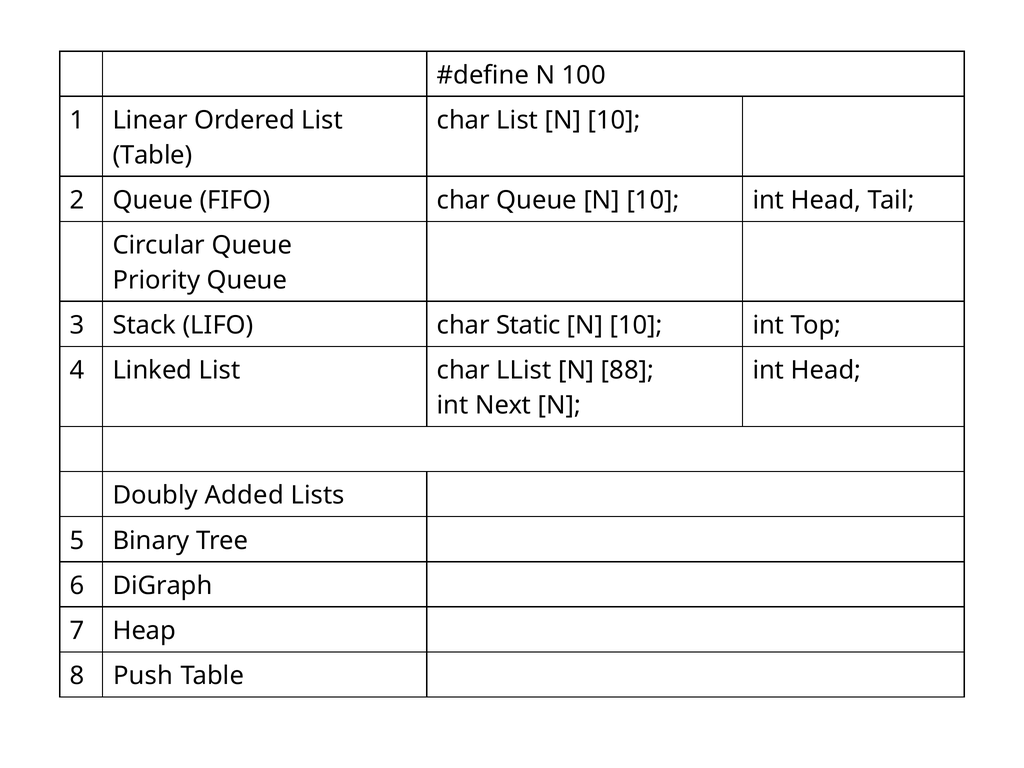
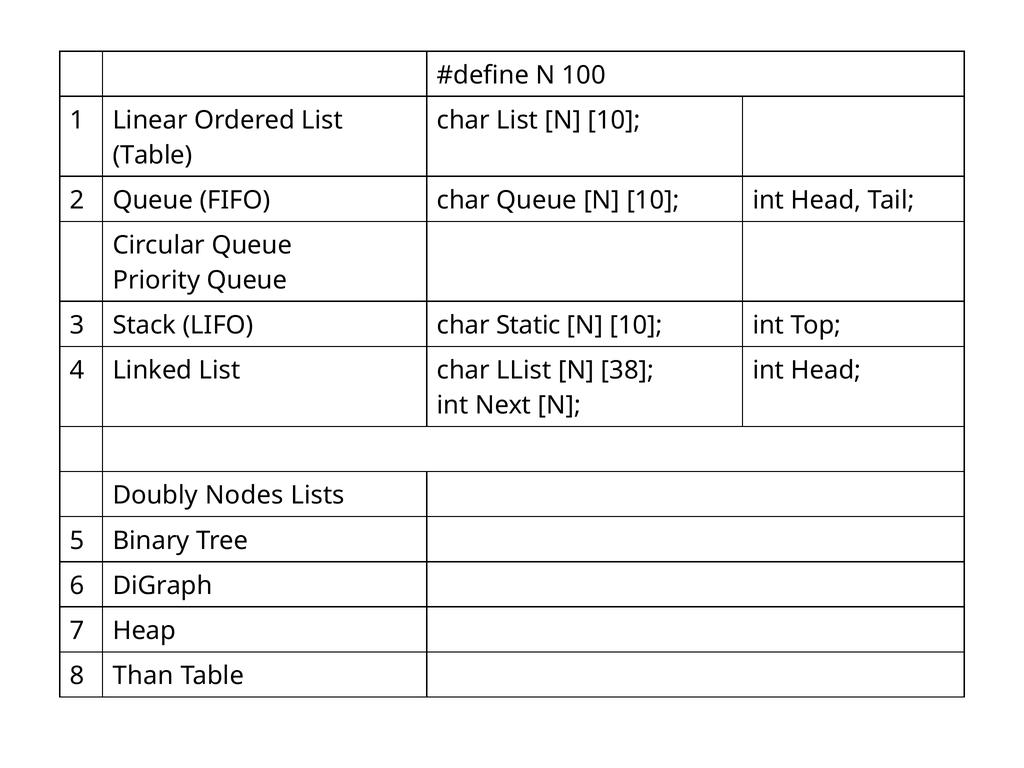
88: 88 -> 38 (627, 370)
Added: Added -> Nodes (244, 495)
Push: Push -> Than (143, 676)
